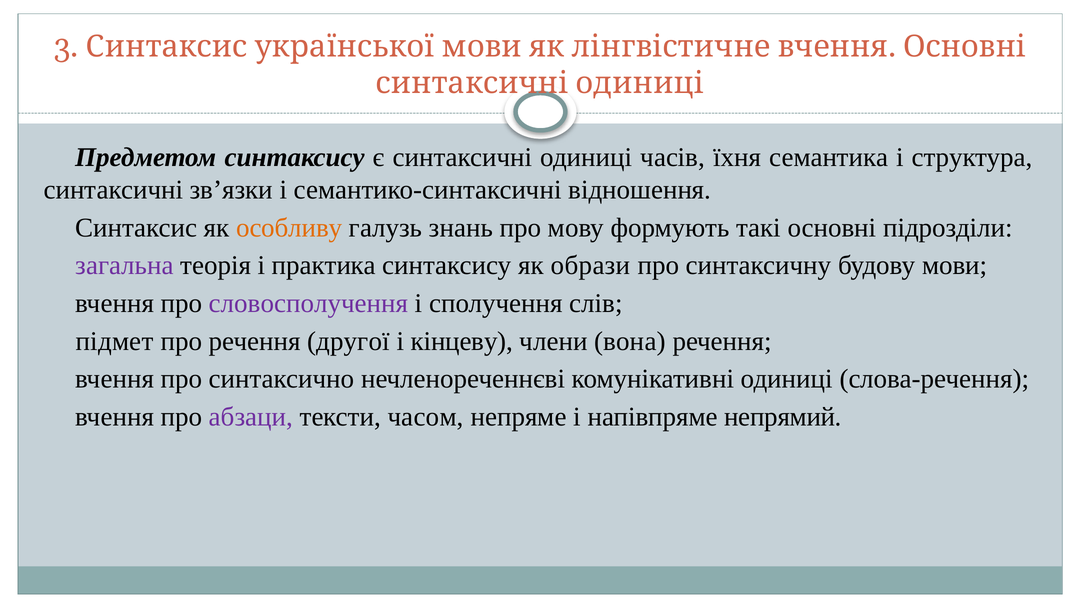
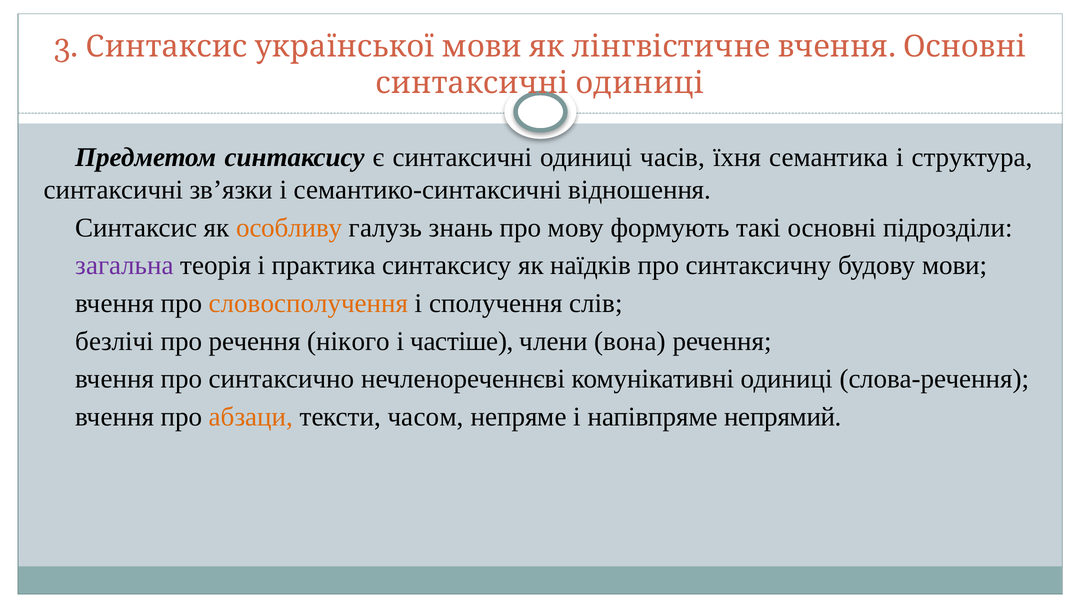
образи: образи -> наїдків (591, 266)
словосполучення colour: purple -> orange (309, 303)
підмет: підмет -> безлічі (115, 341)
другої: другої -> нікого (349, 341)
кінцеву: кінцеву -> частіше (462, 341)
абзаци colour: purple -> orange (251, 417)
